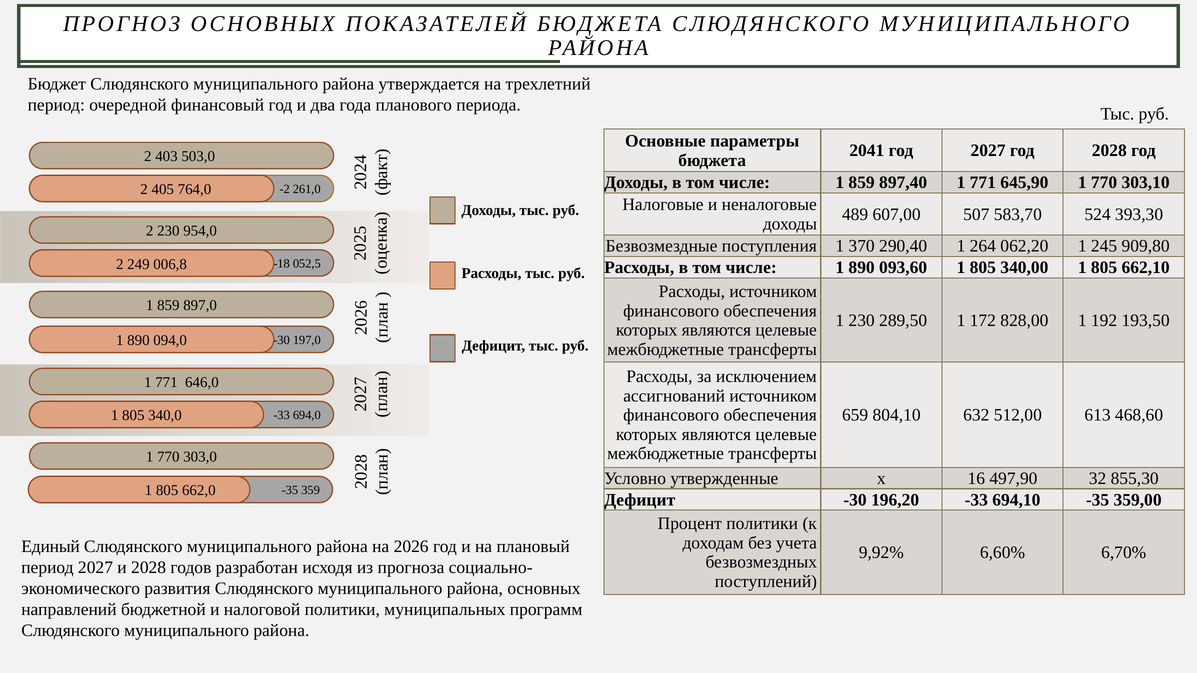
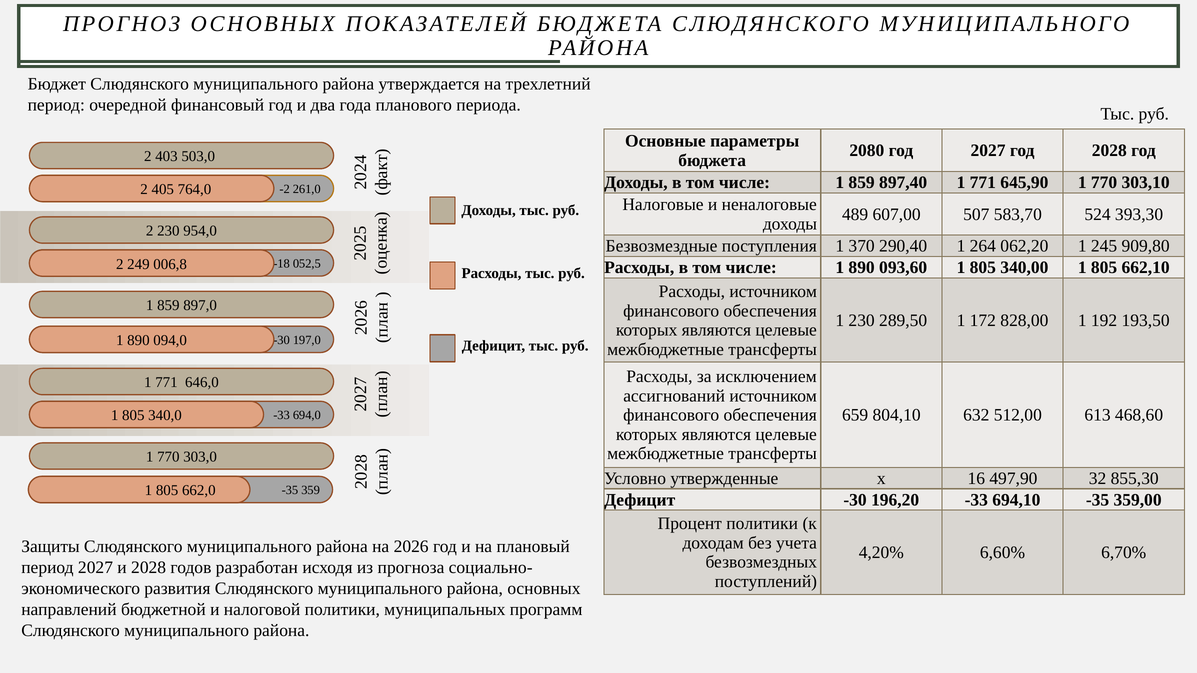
2041: 2041 -> 2080 (867, 151)
Единый: Единый -> Защиты (51, 547)
9,92%: 9,92% -> 4,20% (881, 553)
